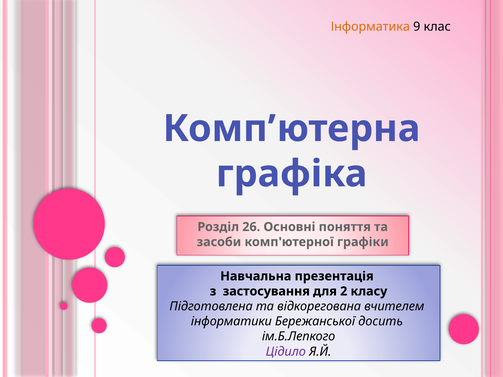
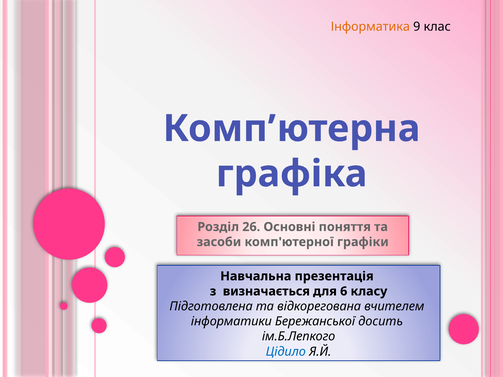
застосування: застосування -> визначається (266, 291)
2: 2 -> 6 (344, 291)
Цідило colour: purple -> blue (286, 352)
